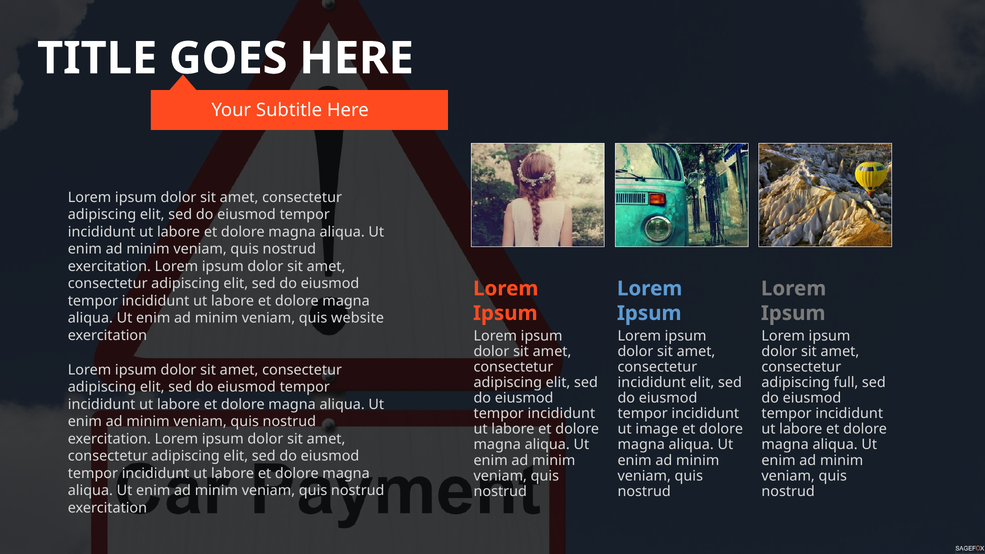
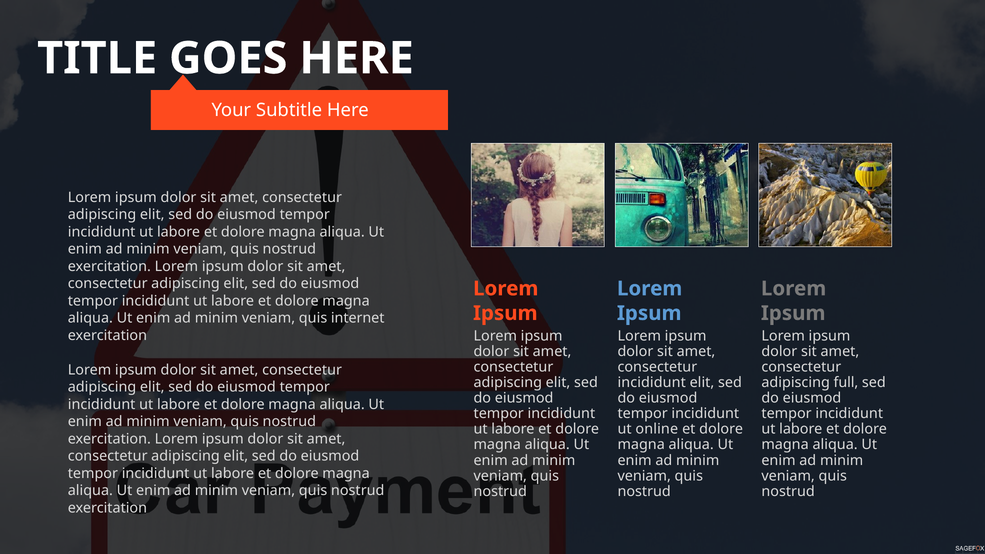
website: website -> internet (358, 318)
image: image -> online (657, 429)
